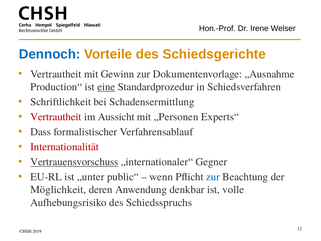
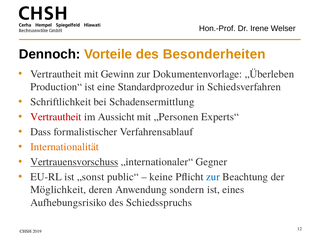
Dennoch colour: blue -> black (50, 54)
Schiedsgerichte: Schiedsgerichte -> Besonderheiten (214, 54)
„Ausnahme: „Ausnahme -> „Überleben (269, 74)
eine underline: present -> none (106, 87)
Internationalität colour: red -> orange (65, 147)
„unter: „unter -> „sonst (91, 177)
wenn: wenn -> keine (161, 177)
denkbar: denkbar -> sondern (187, 190)
volle: volle -> eines (233, 190)
